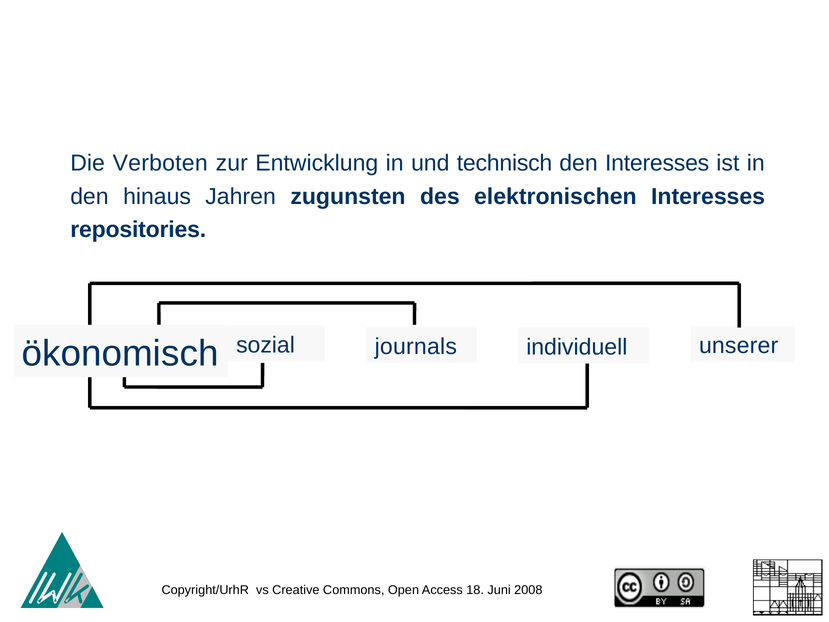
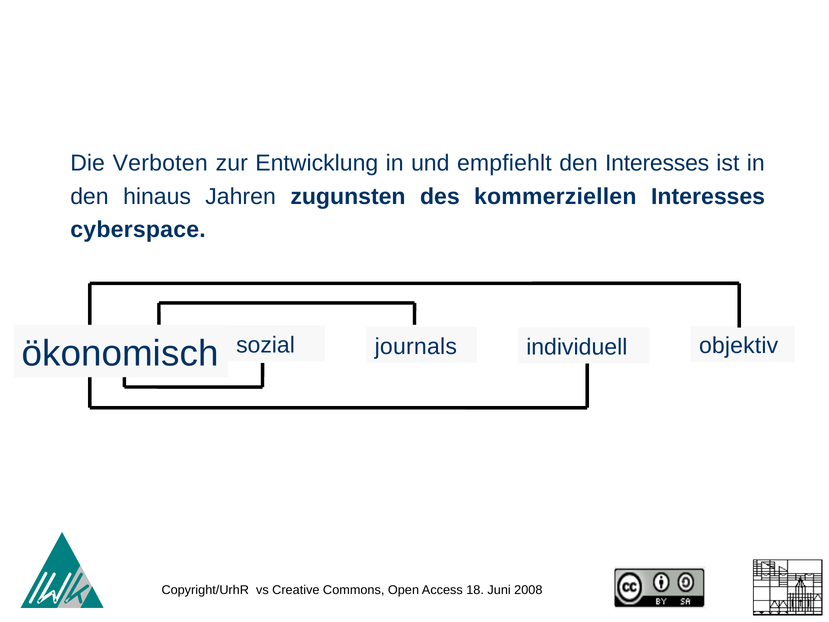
technisch: technisch -> empfiehlt (504, 163)
elektronischen: elektronischen -> kommerziellen (555, 196)
repositories: repositories -> cyberspace (138, 229)
unserer: unserer -> objektiv (739, 346)
